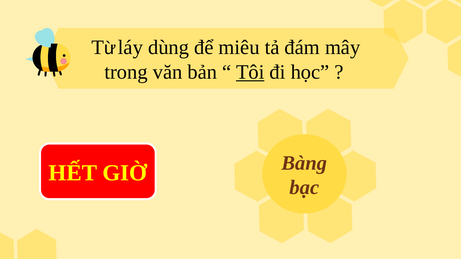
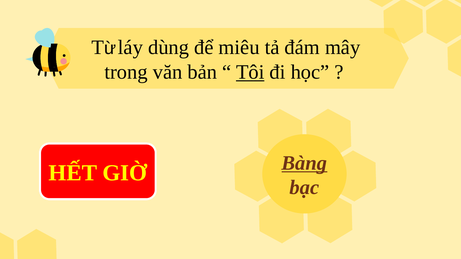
Bàng underline: none -> present (304, 163)
